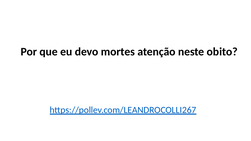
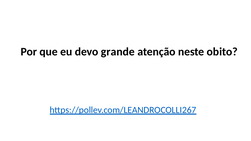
mortes: mortes -> grande (118, 52)
